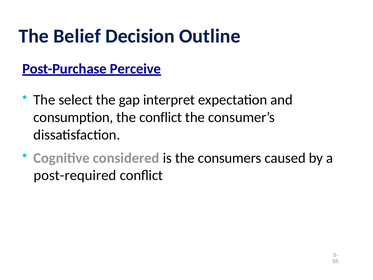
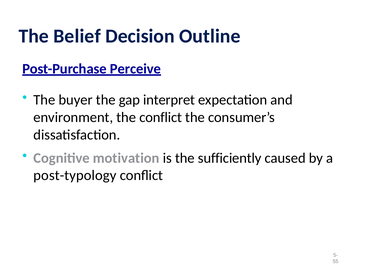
select: select -> buyer (76, 100)
consumption: consumption -> environment (73, 117)
considered: considered -> motivation (126, 158)
consumers: consumers -> sufficiently (230, 158)
post-required: post-required -> post-typology (75, 175)
